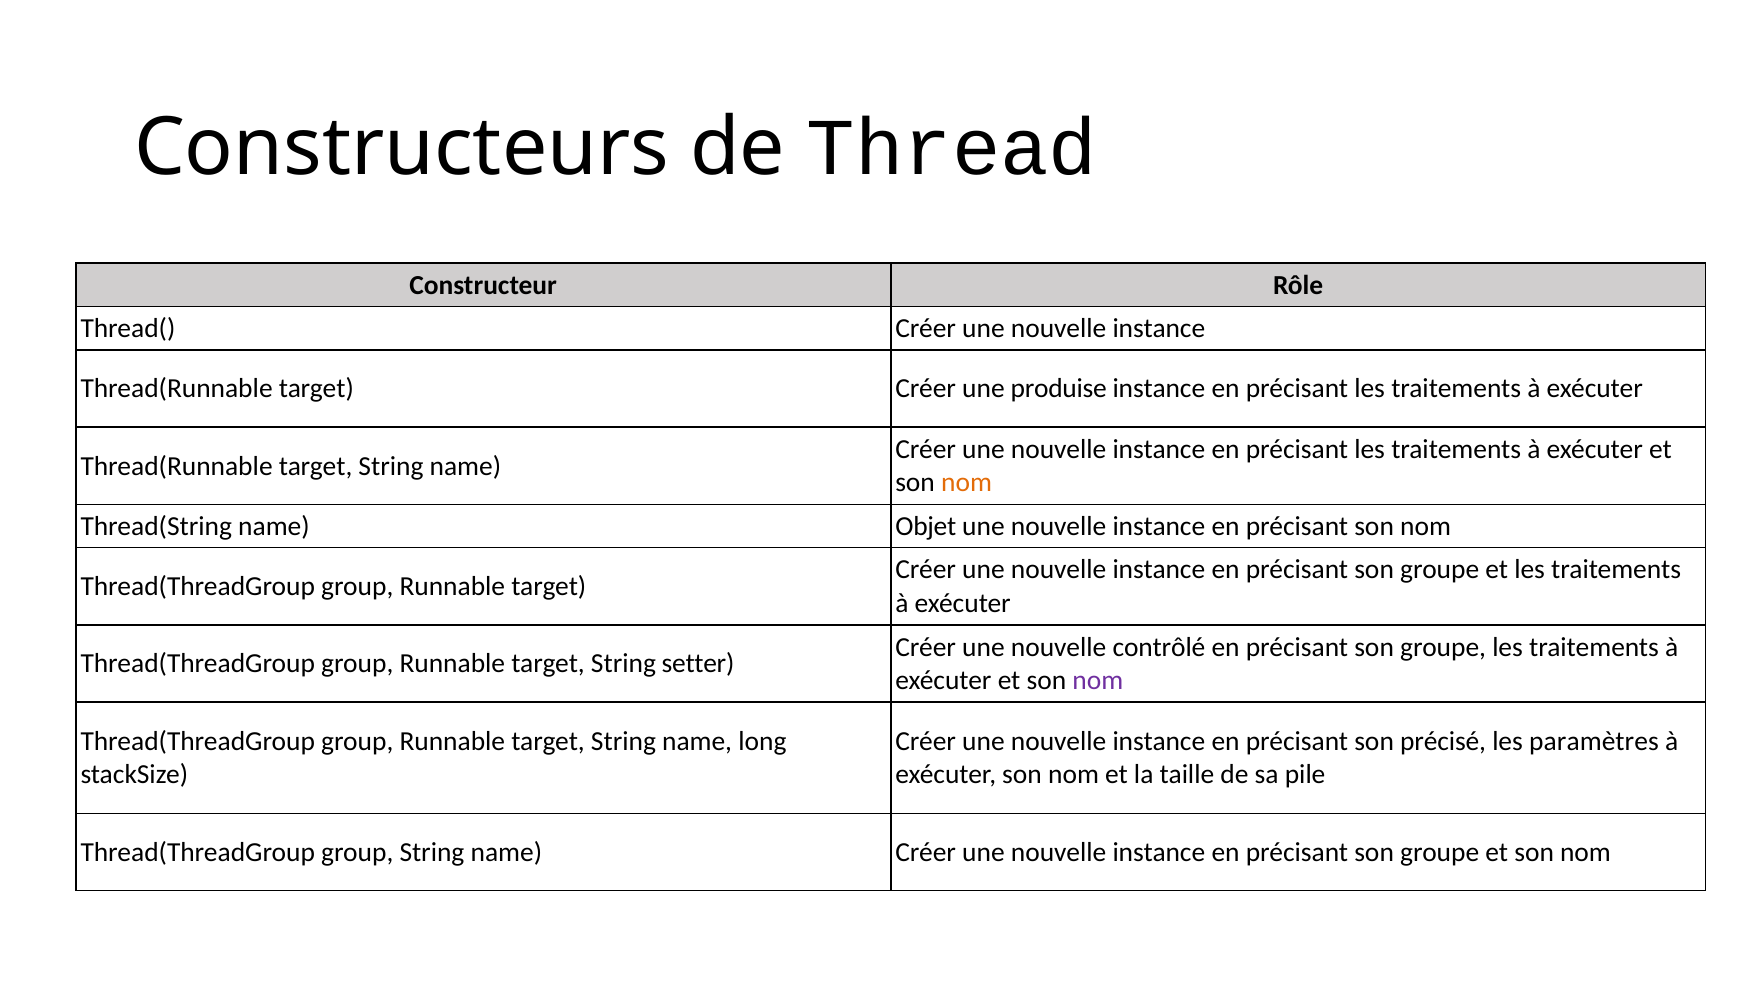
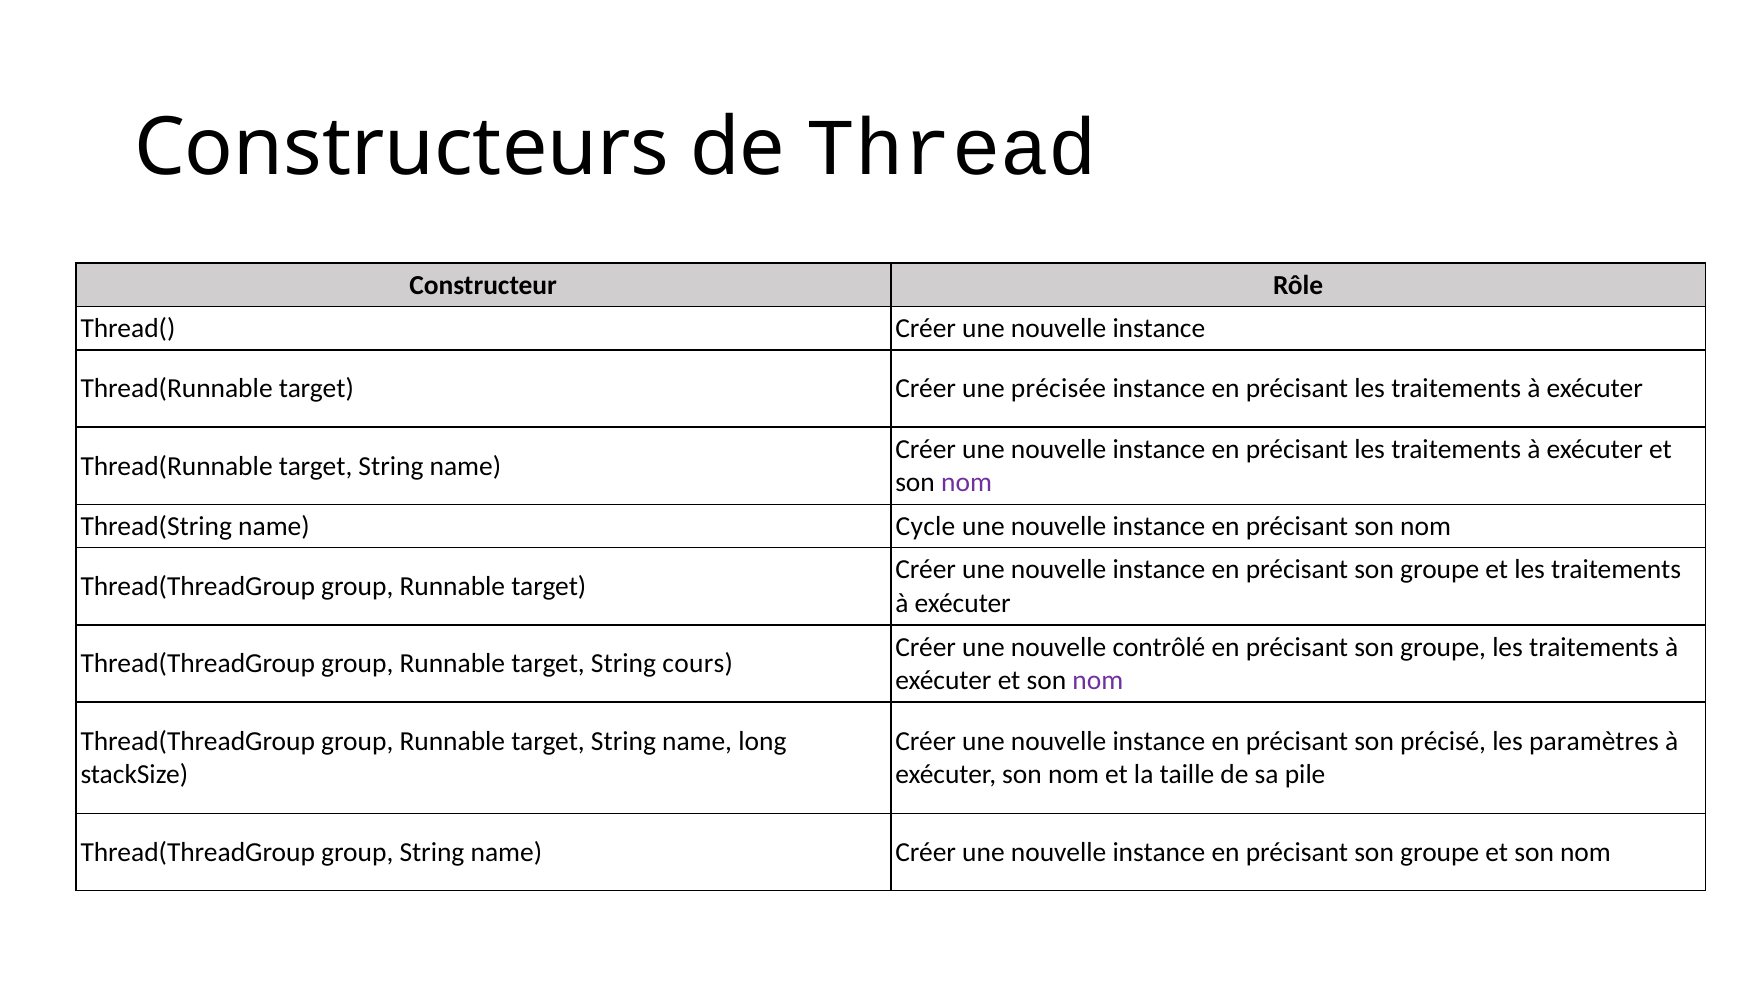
produise: produise -> précisée (1058, 389)
nom colour: orange -> purple (967, 483)
Objet: Objet -> Cycle (926, 527)
setter: setter -> cours (698, 664)
